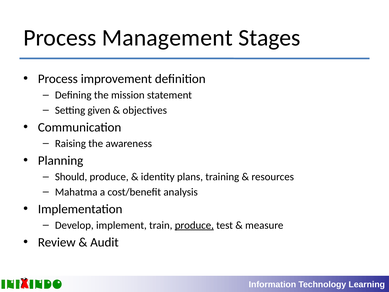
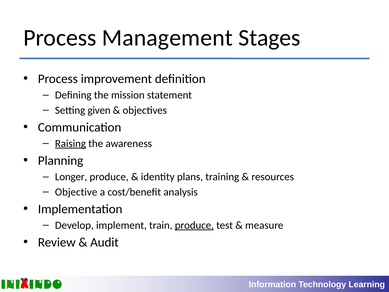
Raising underline: none -> present (70, 143)
Should: Should -> Longer (71, 177)
Mahatma: Mahatma -> Objective (76, 192)
